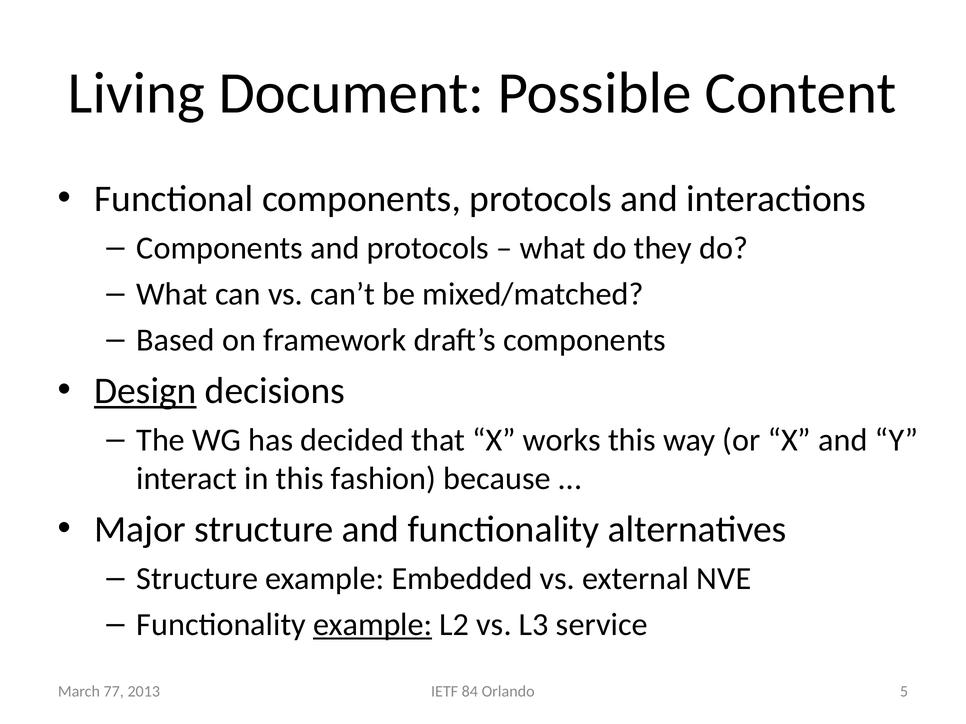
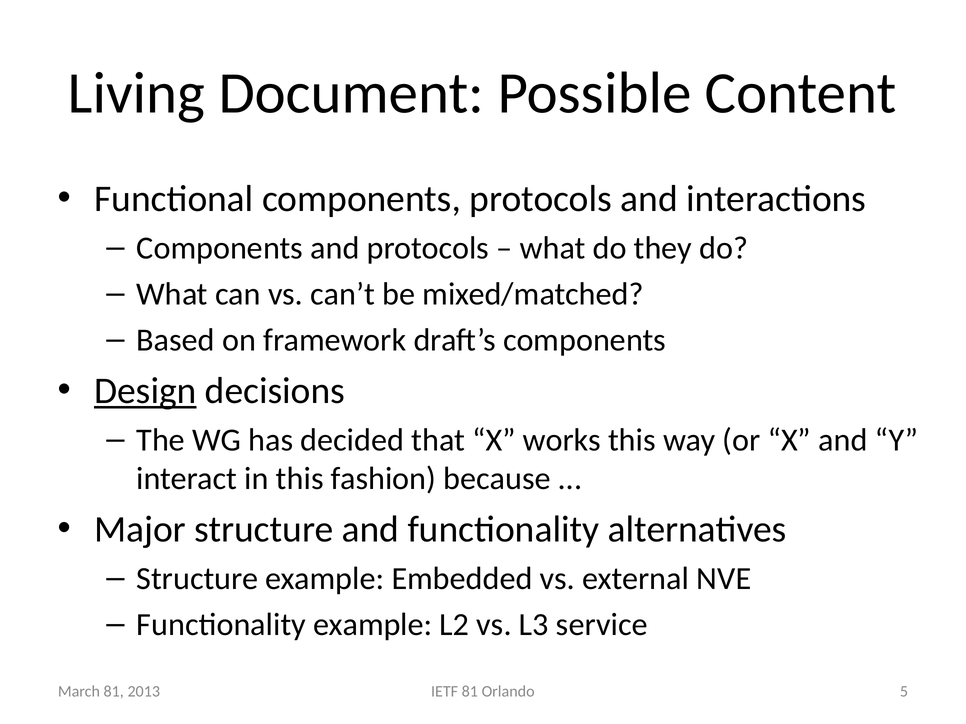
example underline: present -> none (373, 625)
IETF 84: 84 -> 81 (470, 692)
March 77: 77 -> 81 (114, 692)
